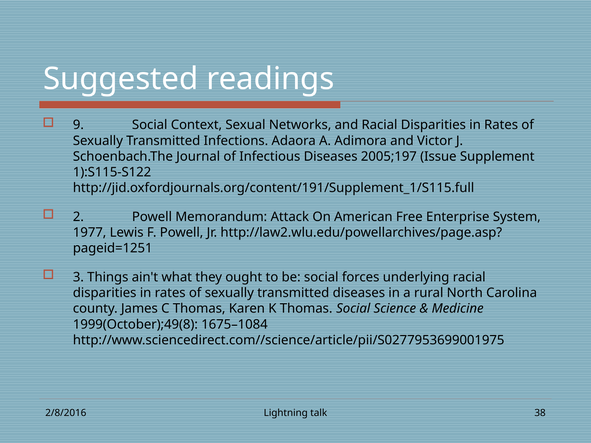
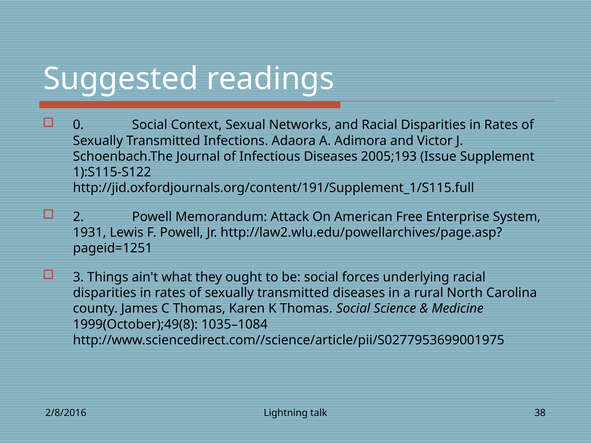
9: 9 -> 0 (78, 125)
2005;197: 2005;197 -> 2005;193 (389, 157)
1977: 1977 -> 1931 (90, 233)
1675–1084: 1675–1084 -> 1035–1084 (234, 325)
